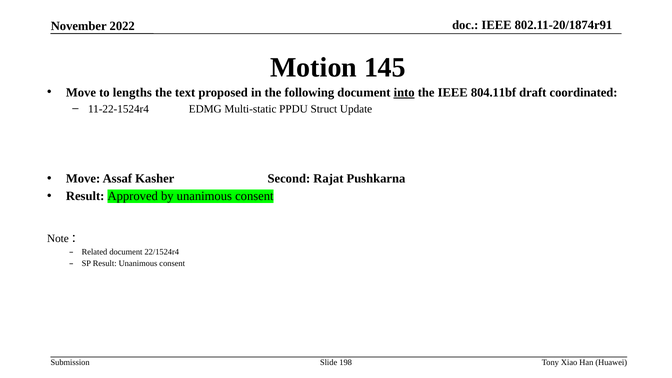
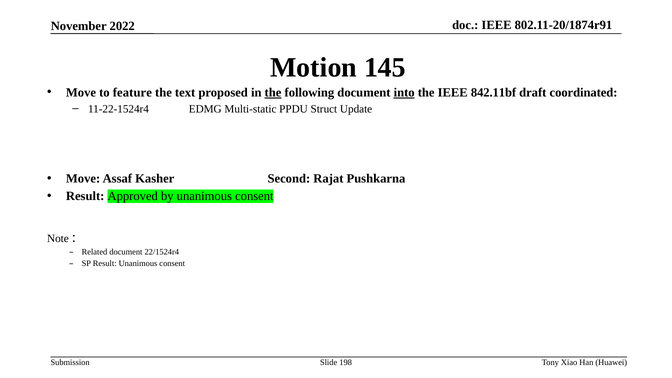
lengths: lengths -> feature (132, 92)
the underline: none -> present (273, 92)
804.11bf: 804.11bf -> 842.11bf (494, 92)
